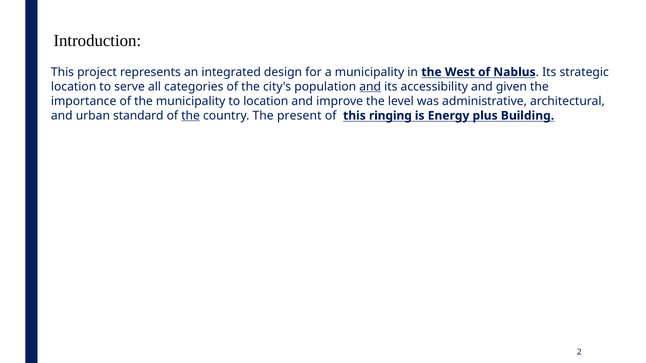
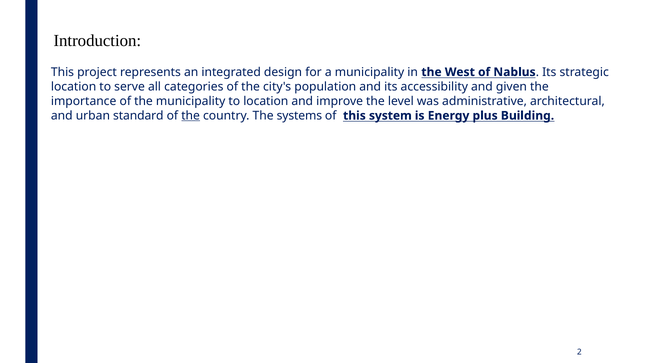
and underline: present -> none (370, 87)
present: present -> systems (299, 116)
ringing: ringing -> system (390, 116)
